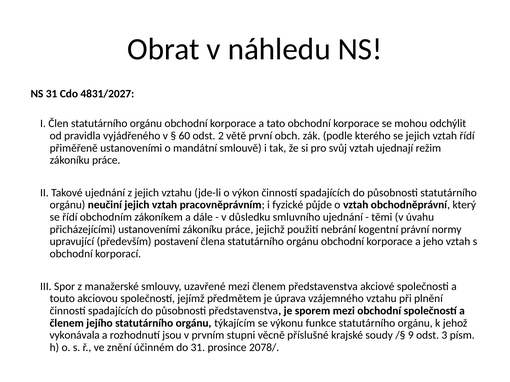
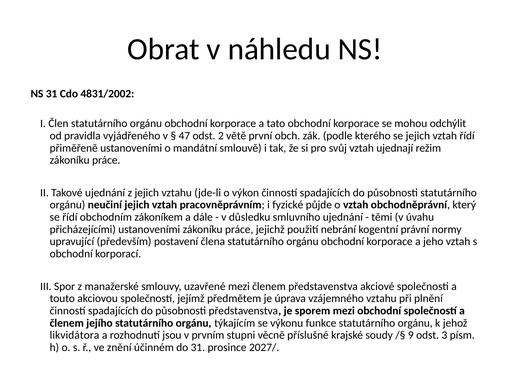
4831/2027: 4831/2027 -> 4831/2002 (107, 94)
60: 60 -> 47 (184, 136)
vykonávala: vykonávala -> likvidátora (75, 336)
2078/: 2078/ -> 2027/ (264, 348)
